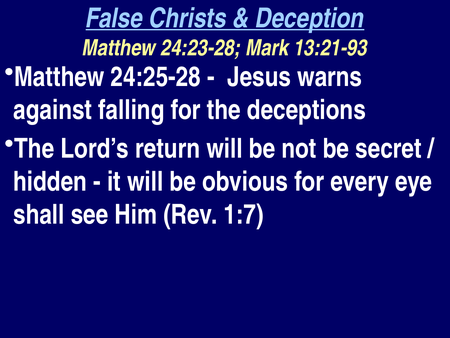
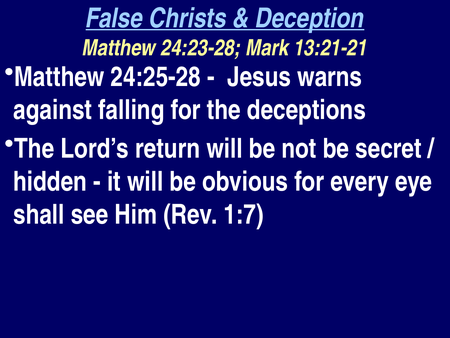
13:21-93: 13:21-93 -> 13:21-21 (331, 48)
